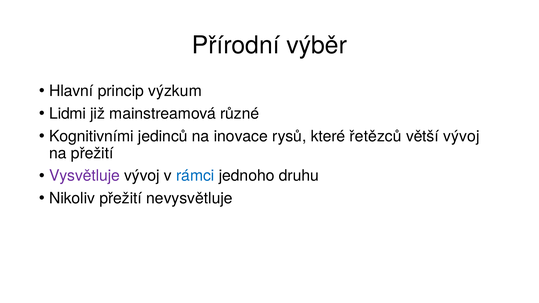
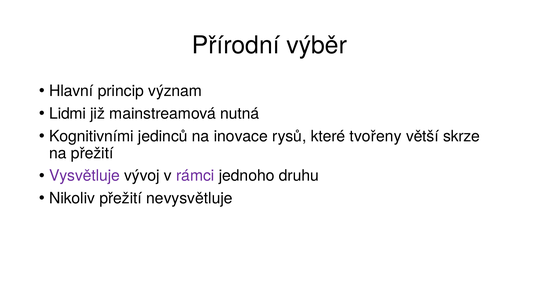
výzkum: výzkum -> význam (175, 91)
různé: různé -> nutná (240, 114)
řetězců: řetězců -> tvořeny (376, 136)
větší vývoj: vývoj -> skrze (462, 136)
rámci colour: blue -> purple (195, 176)
